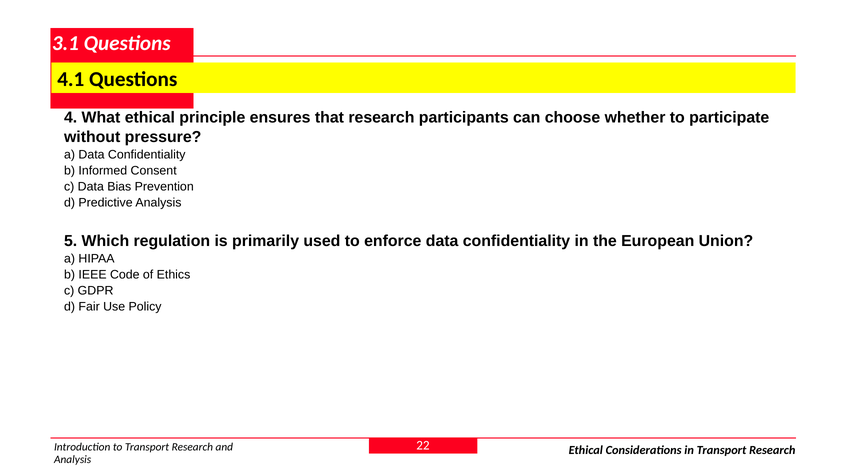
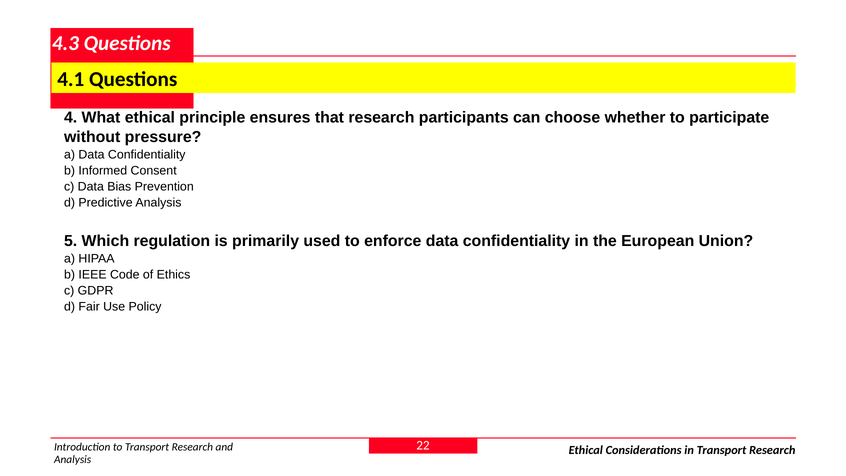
3.1: 3.1 -> 4.3 (65, 43)
